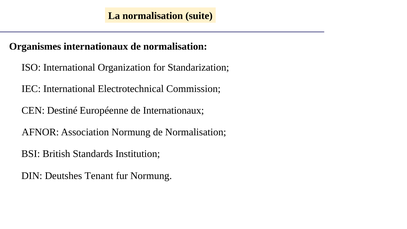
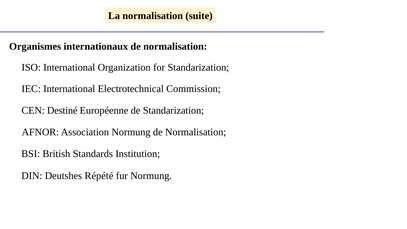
de Internationaux: Internationaux -> Standarization (173, 111)
Tenant: Tenant -> Répété (99, 176)
